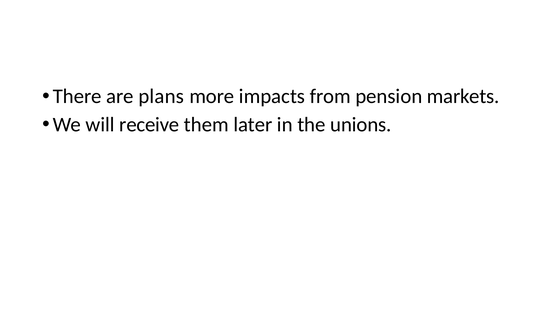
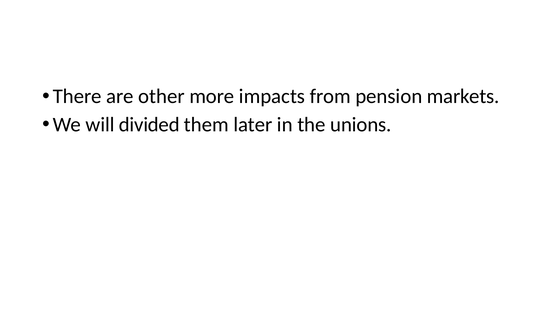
plans: plans -> other (161, 96)
receive: receive -> divided (149, 125)
